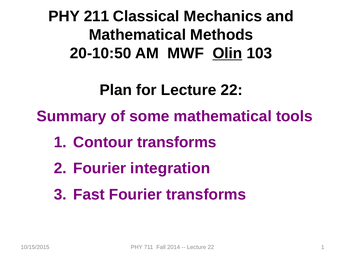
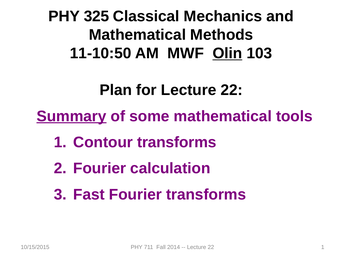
211: 211 -> 325 (96, 16)
20-10:50: 20-10:50 -> 11-10:50 (101, 53)
Summary underline: none -> present (72, 116)
integration: integration -> calculation (170, 168)
